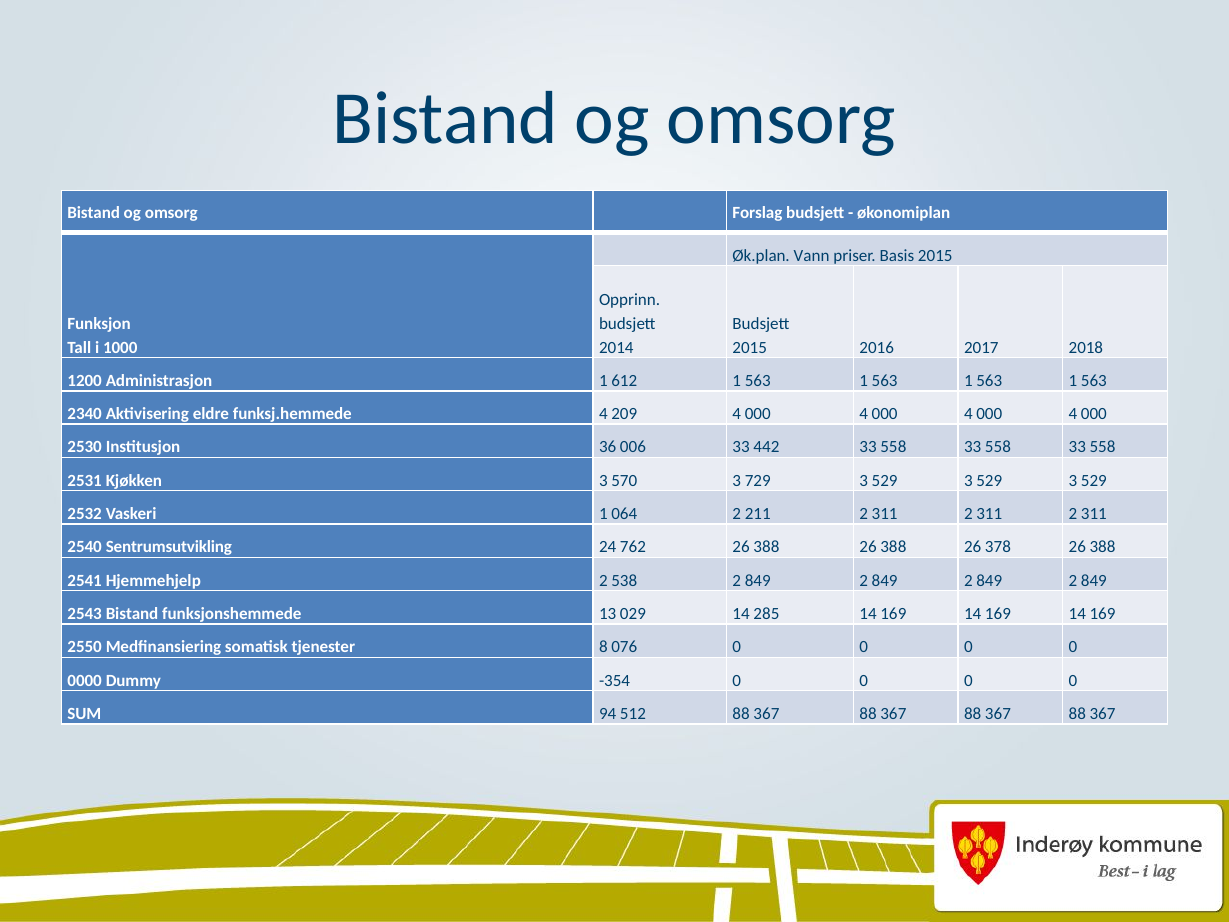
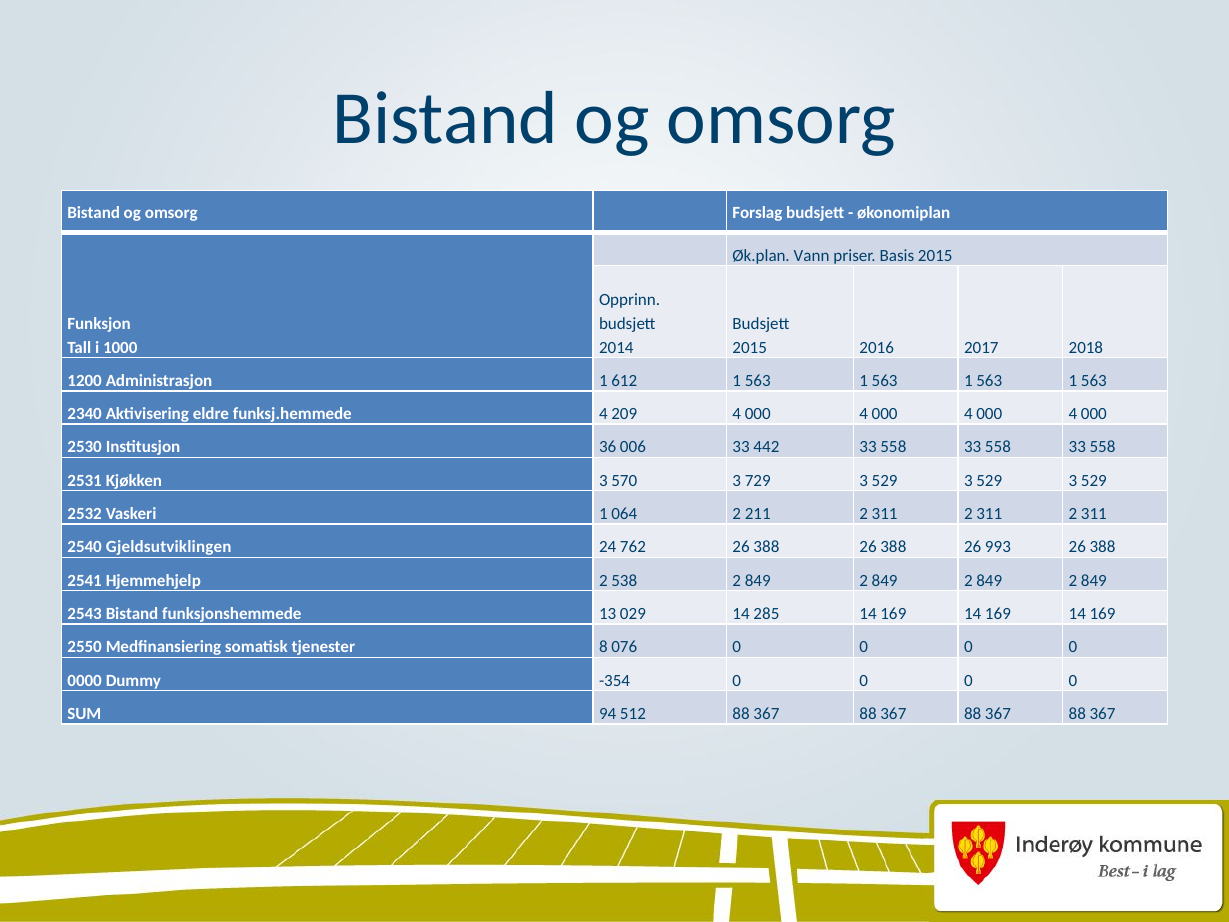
Sentrumsutvikling: Sentrumsutvikling -> Gjeldsutviklingen (169, 547)
378: 378 -> 993 (998, 547)
